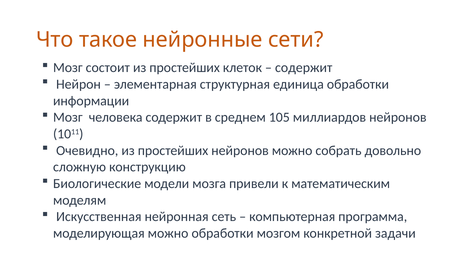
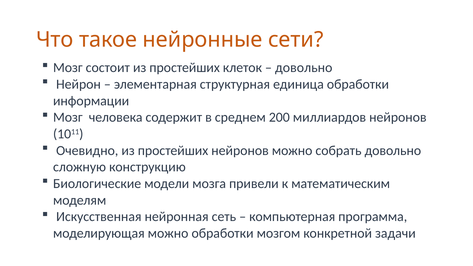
содержит: содержит -> довольно (304, 68)
105: 105 -> 200 (279, 117)
